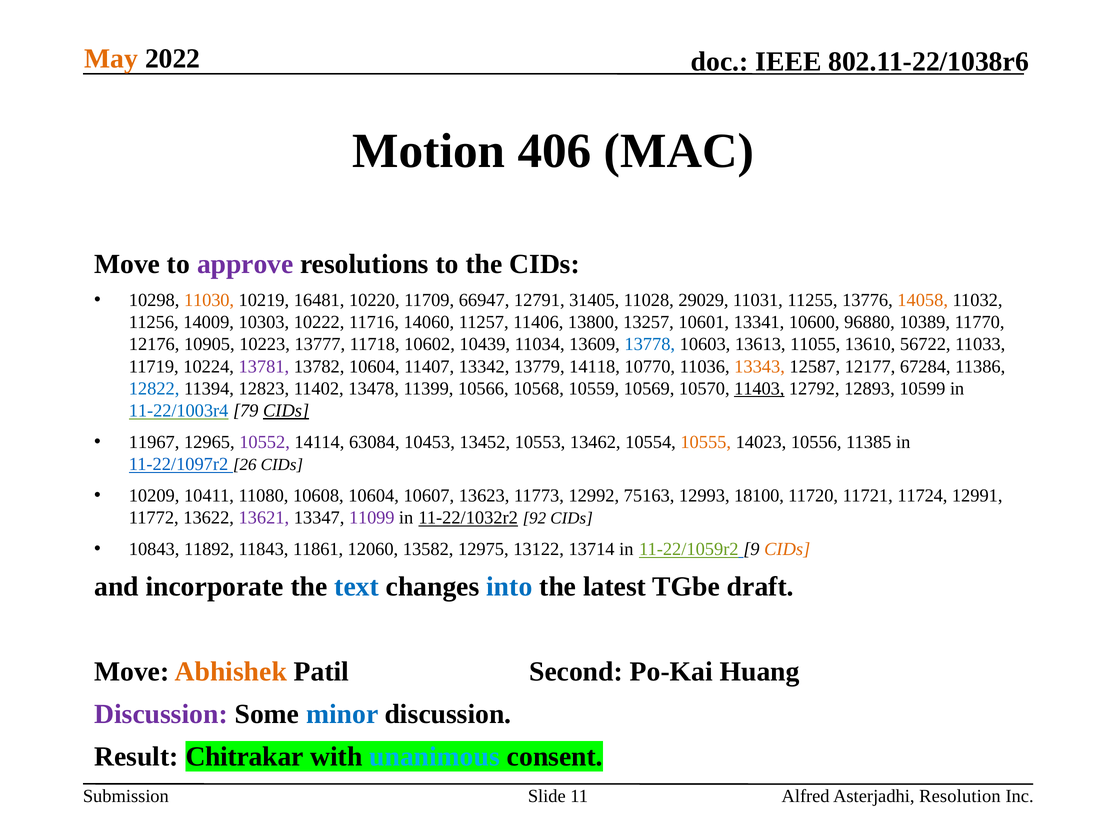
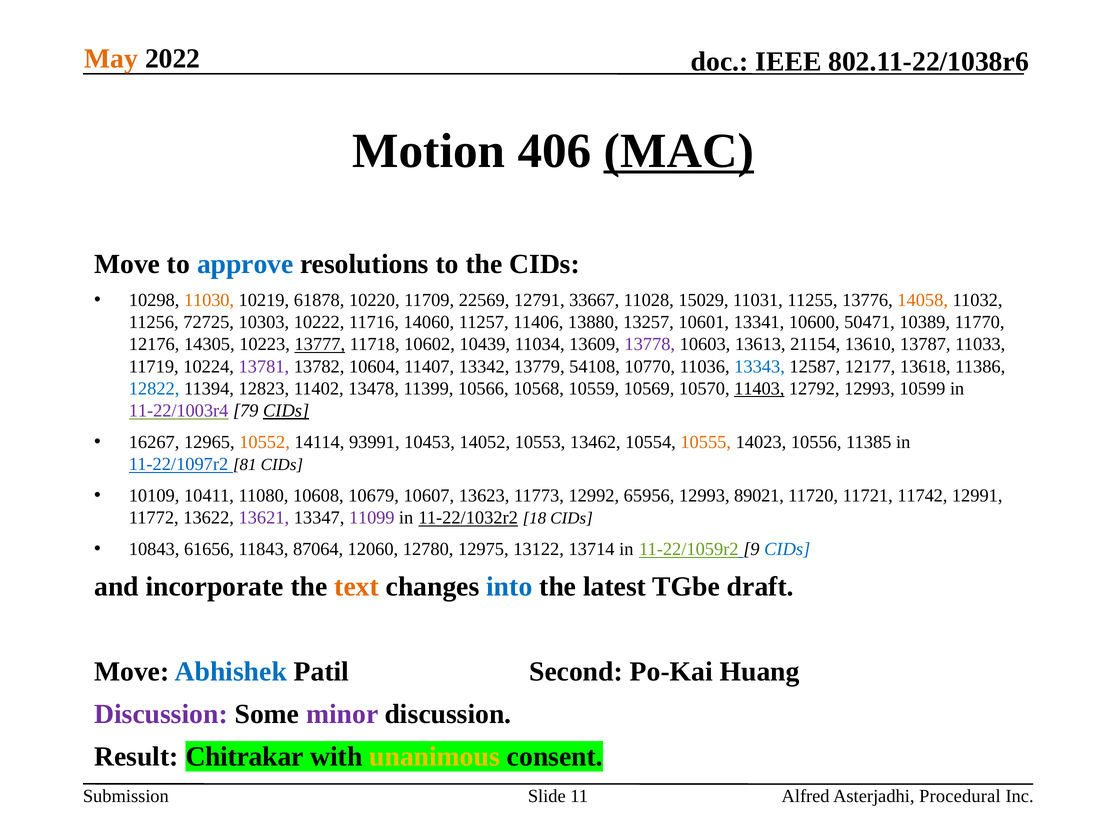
MAC underline: none -> present (679, 151)
approve colour: purple -> blue (245, 264)
16481: 16481 -> 61878 (319, 300)
66947: 66947 -> 22569 (484, 300)
31405: 31405 -> 33667 (594, 300)
29029: 29029 -> 15029 (703, 300)
14009: 14009 -> 72725 (209, 322)
13800: 13800 -> 13880 (593, 322)
96880: 96880 -> 50471 (869, 322)
10905: 10905 -> 14305 (209, 344)
13777 underline: none -> present (320, 344)
13778 colour: blue -> purple (650, 344)
11055: 11055 -> 21154 (815, 344)
56722: 56722 -> 13787 (925, 344)
14118: 14118 -> 54108 (595, 367)
13343 colour: orange -> blue (760, 367)
67284: 67284 -> 13618 (925, 367)
12792 12893: 12893 -> 12993 (869, 389)
11-22/1003r4 colour: blue -> purple (179, 411)
11967: 11967 -> 16267 (154, 442)
10552 colour: purple -> orange (265, 442)
63084: 63084 -> 93991 (374, 442)
13452: 13452 -> 14052 (485, 442)
26: 26 -> 81 (245, 465)
10209: 10209 -> 10109 (154, 496)
10608 10604: 10604 -> 10679 (374, 496)
75163: 75163 -> 65956 (649, 496)
18100: 18100 -> 89021 (759, 496)
11724: 11724 -> 11742 (922, 496)
92: 92 -> 18 (534, 518)
11892: 11892 -> 61656 (209, 549)
11861: 11861 -> 87064 (318, 549)
13582: 13582 -> 12780 (428, 549)
CIDs colour: orange -> blue (787, 549)
text colour: blue -> orange (357, 587)
Abhishek colour: orange -> blue (231, 672)
minor colour: blue -> purple (342, 714)
unanimous colour: light blue -> yellow (435, 757)
Resolution: Resolution -> Procedural (960, 796)
